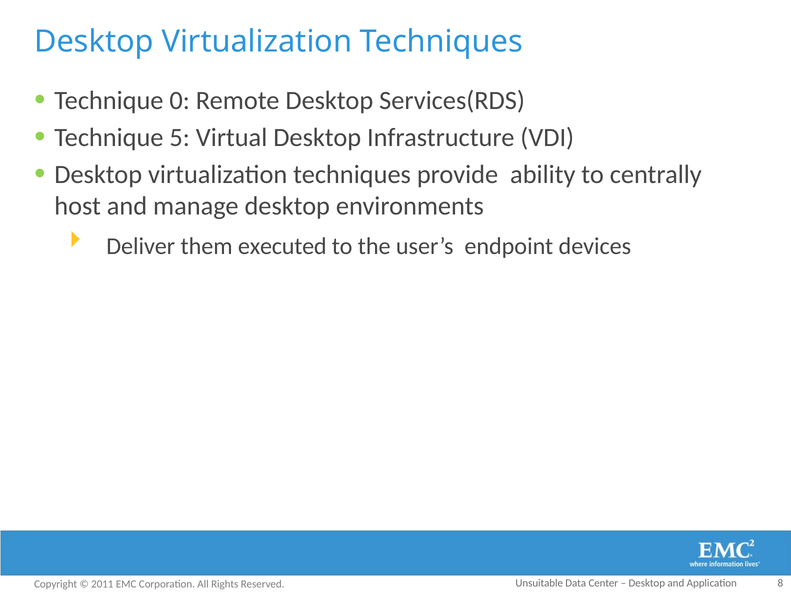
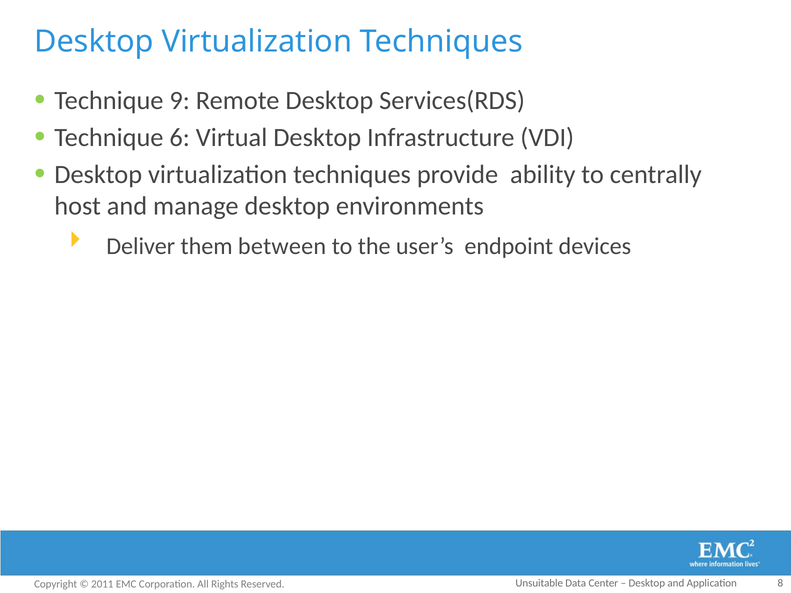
0: 0 -> 9 (180, 101)
5: 5 -> 6 (180, 138)
executed: executed -> between (282, 246)
